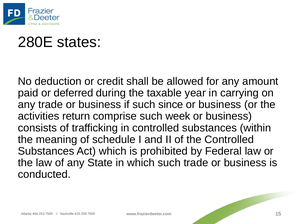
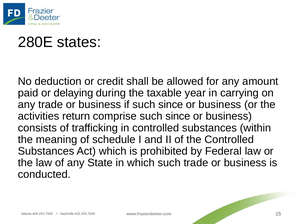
deferred: deferred -> delaying (74, 93)
comprise such week: week -> since (178, 116)
